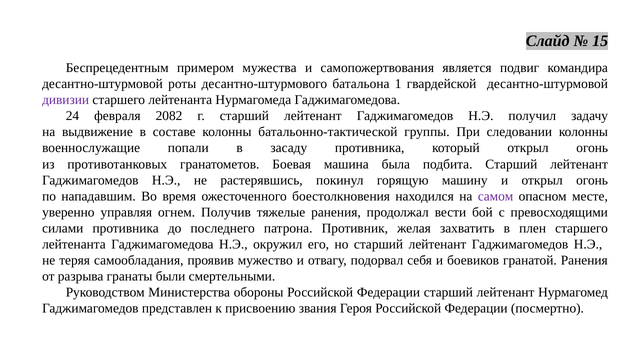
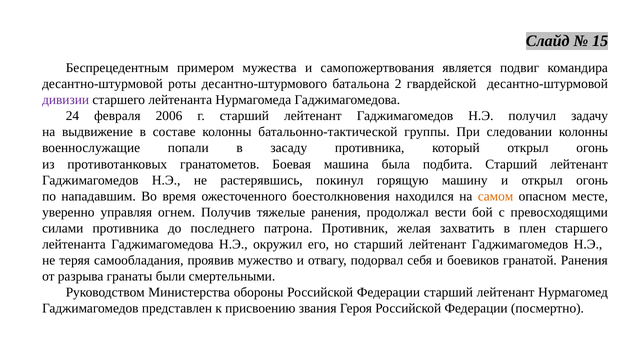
1: 1 -> 2 (398, 84)
2082: 2082 -> 2006 (169, 116)
самом colour: purple -> orange (496, 196)
